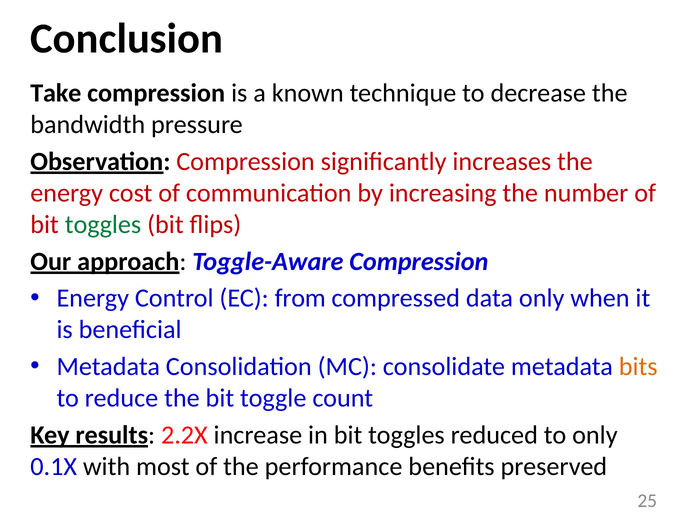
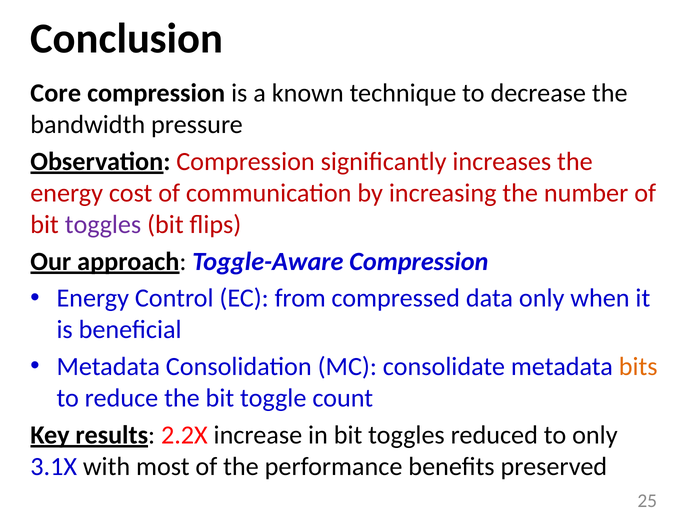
Take: Take -> Core (56, 93)
toggles colour: green -> purple (103, 225)
0.1X: 0.1X -> 3.1X (54, 467)
